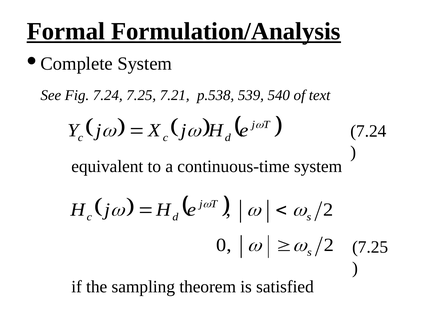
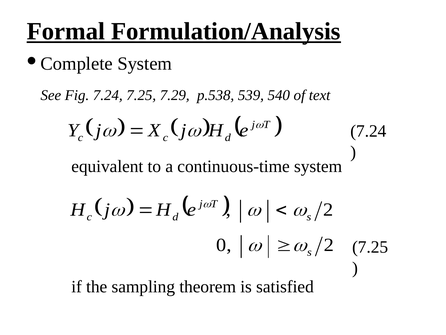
7.21: 7.21 -> 7.29 (175, 95)
